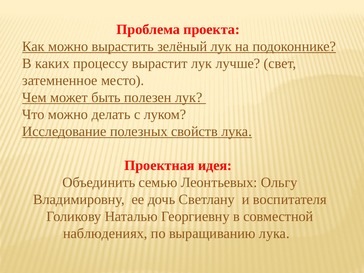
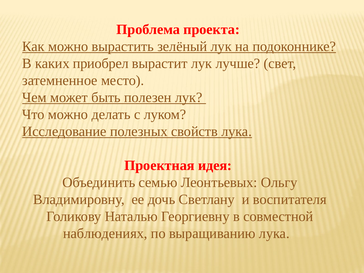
процессу: процессу -> приобрел (101, 63)
